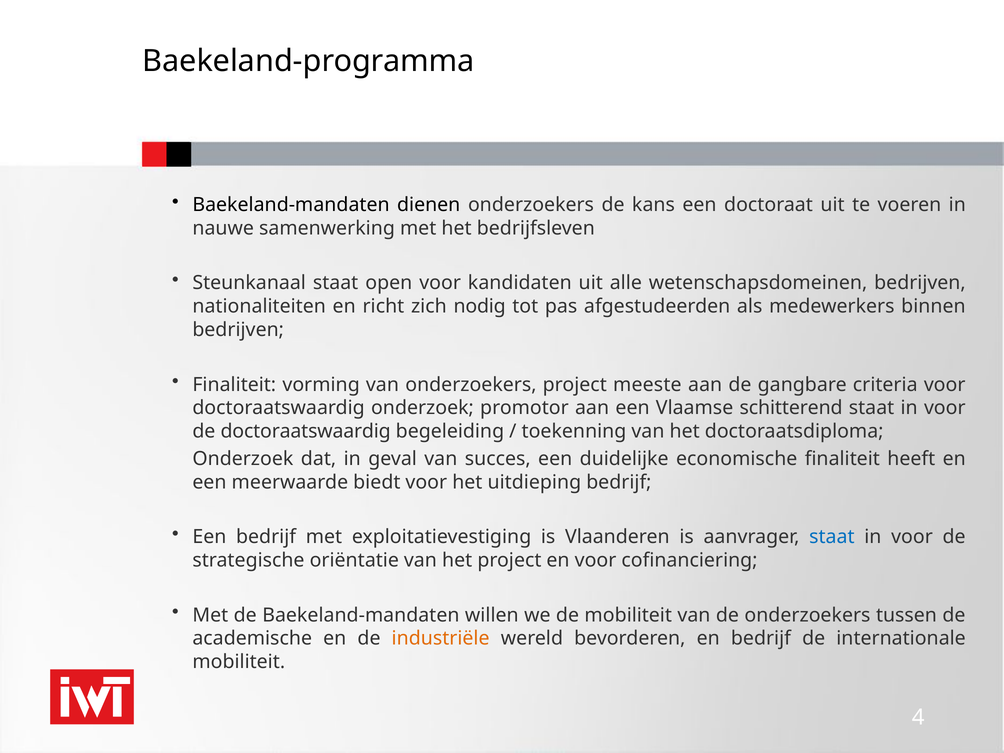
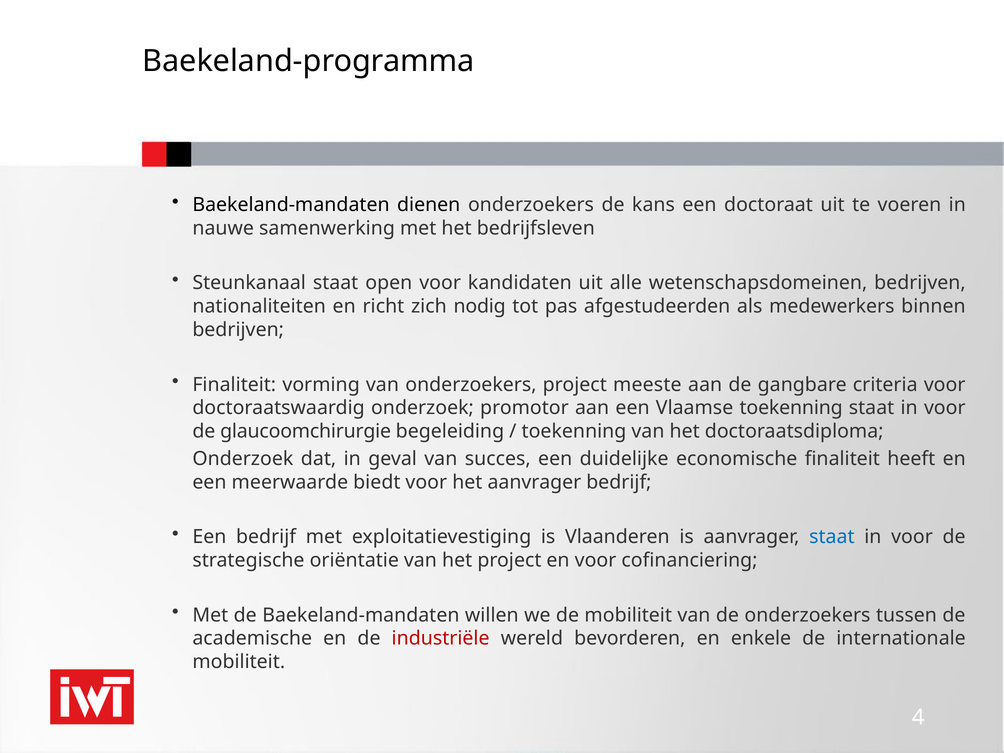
Vlaamse schitterend: schitterend -> toekenning (791, 408)
de doctoraatswaardig: doctoraatswaardig -> glaucoomchirurgie (306, 431)
het uitdieping: uitdieping -> aanvrager (534, 482)
industriële colour: orange -> red (441, 639)
en bedrijf: bedrijf -> enkele (761, 639)
